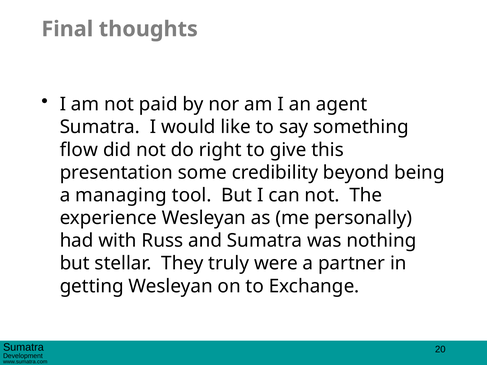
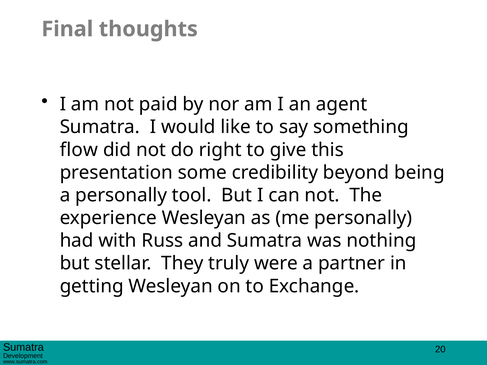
a managing: managing -> personally (121, 195)
